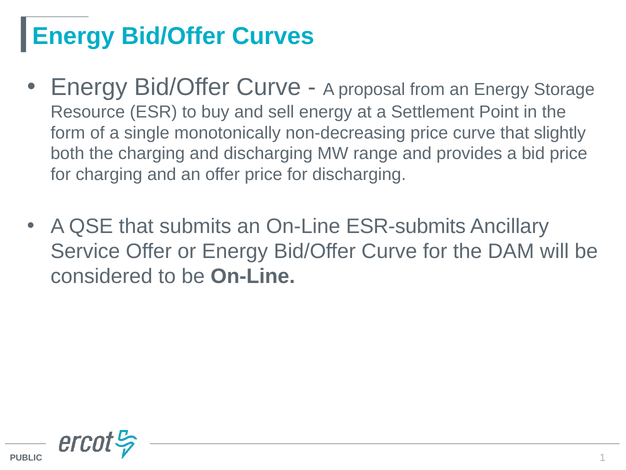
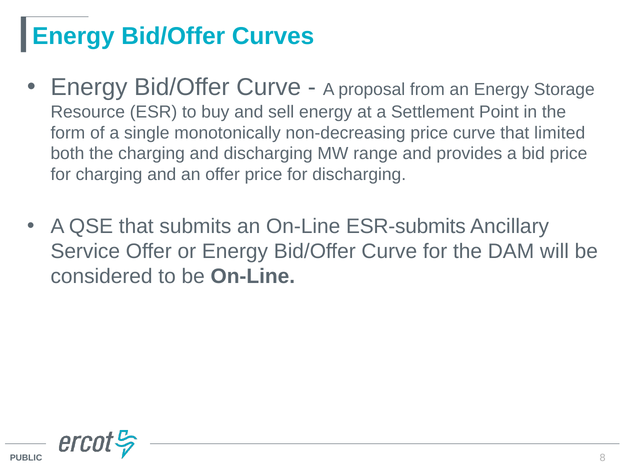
slightly: slightly -> limited (560, 133)
1: 1 -> 8 (603, 457)
